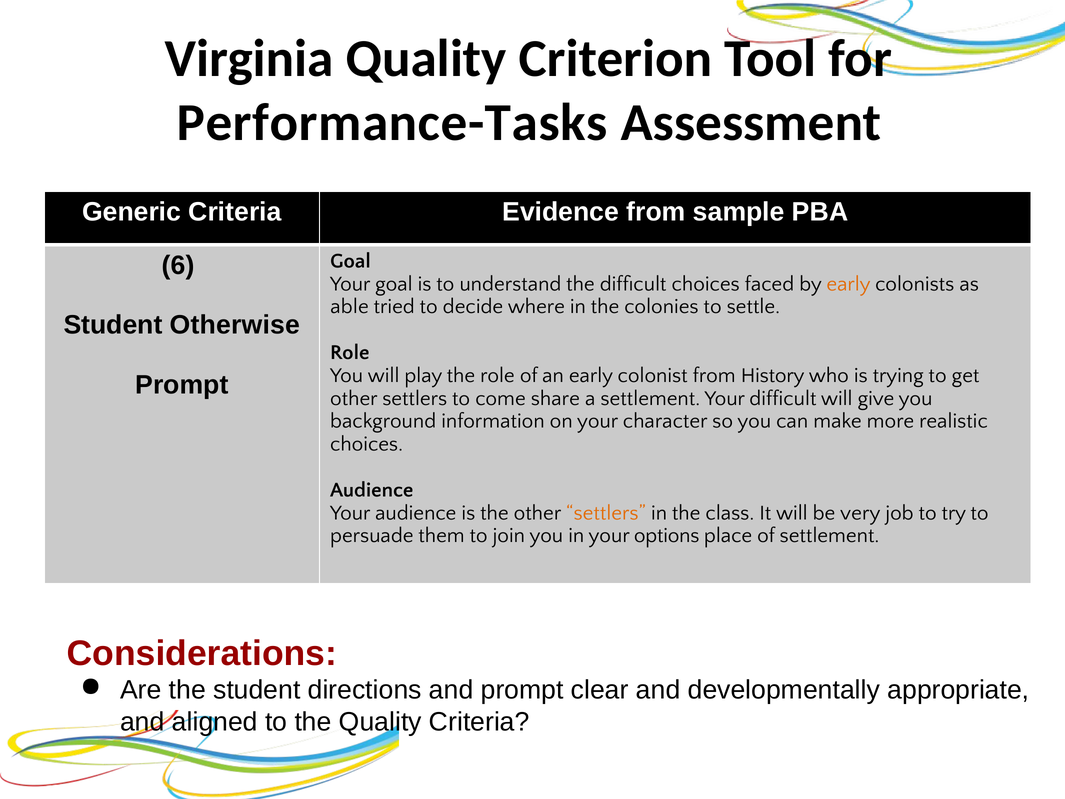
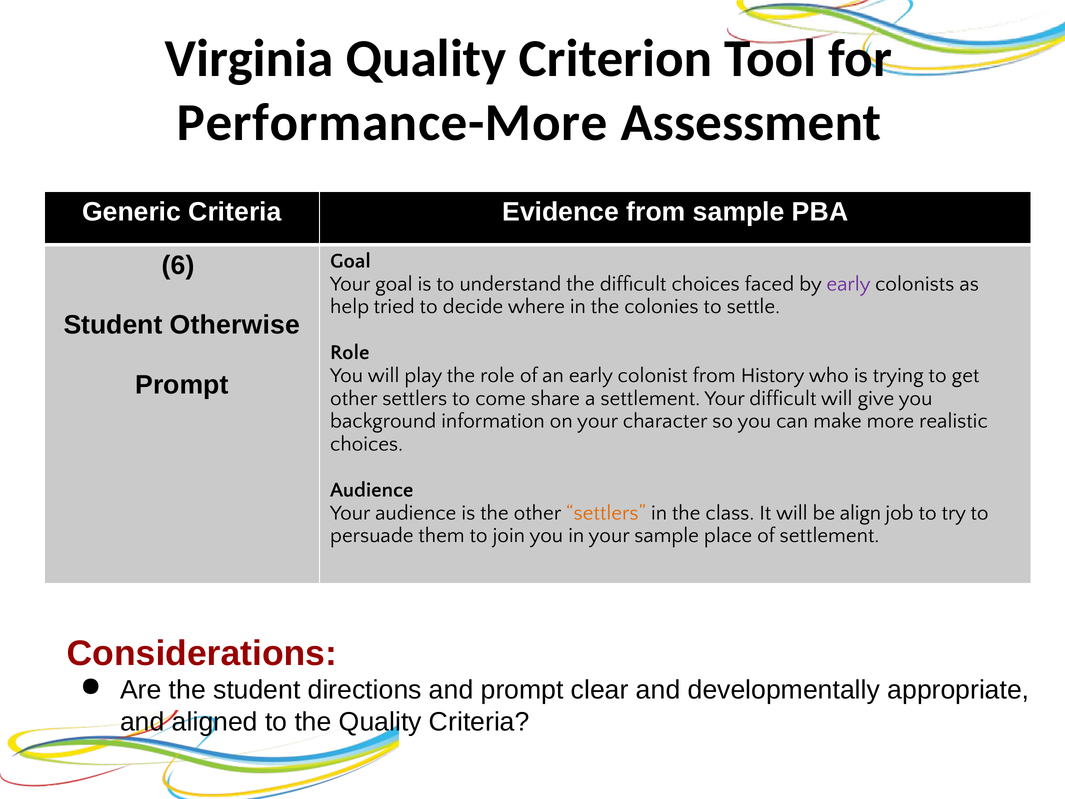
Performance-Tasks: Performance-Tasks -> Performance-More (392, 123)
early colour: orange -> purple (848, 284)
able: able -> help (350, 307)
very: very -> align (860, 513)
your options: options -> sample (667, 535)
